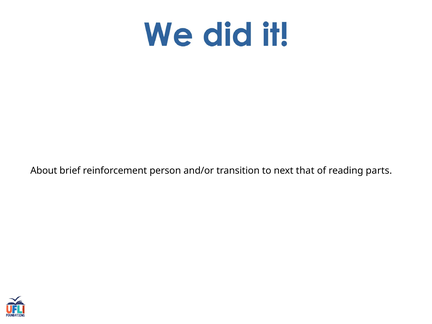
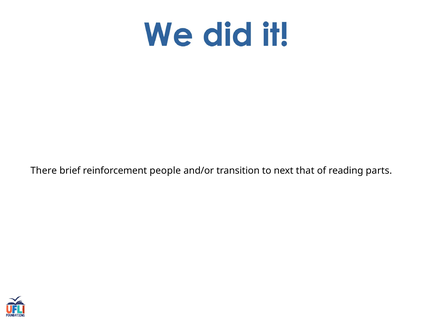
About: About -> There (44, 171)
person: person -> people (165, 171)
